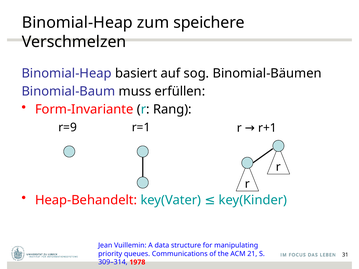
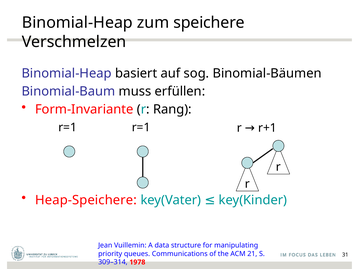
r=9: r=9 -> r=1 (68, 127)
Heap-Behandelt: Heap-Behandelt -> Heap-Speichere (86, 200)
